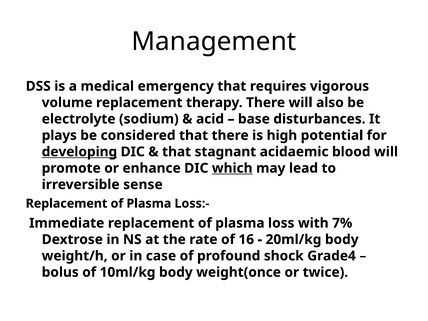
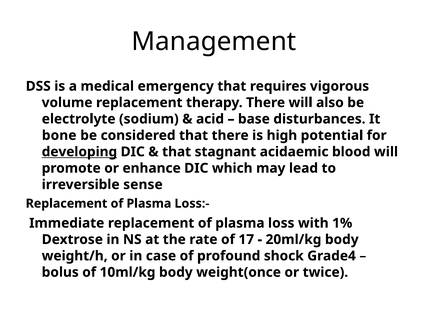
plays: plays -> bone (59, 135)
which underline: present -> none (232, 168)
7%: 7% -> 1% (342, 223)
16: 16 -> 17 (246, 239)
